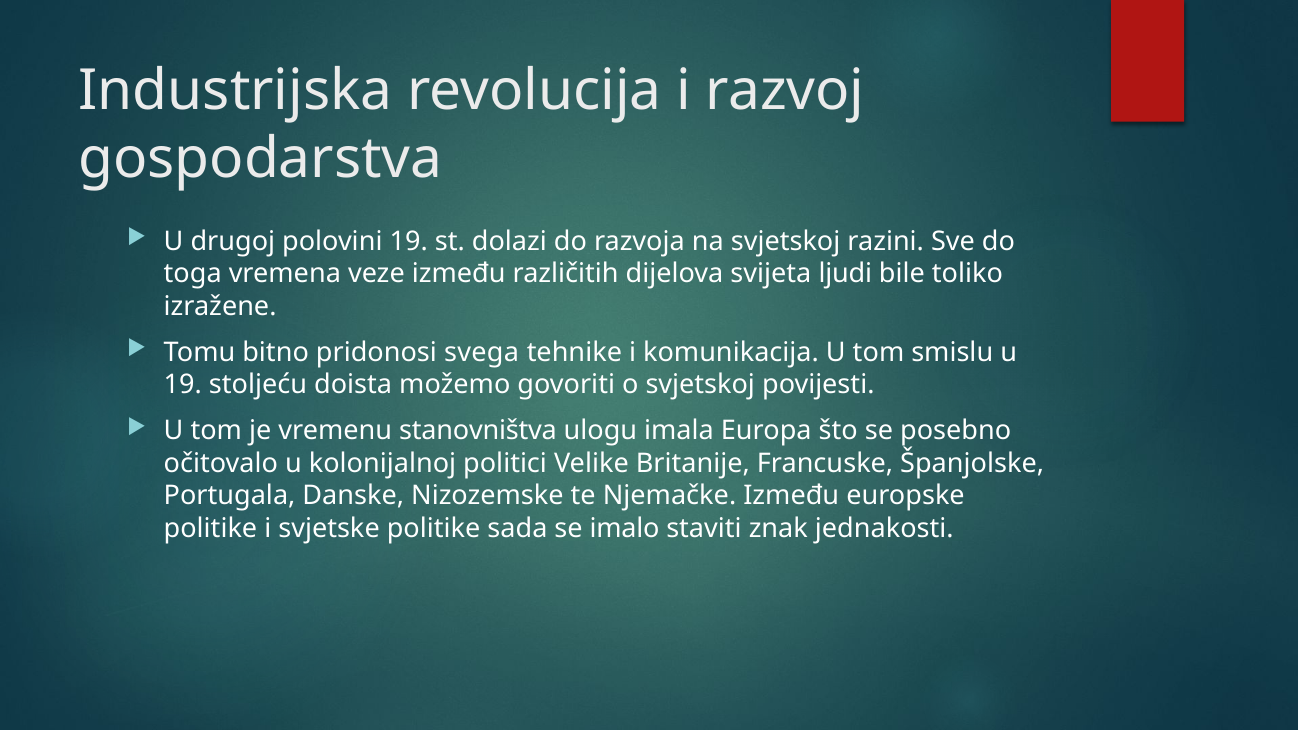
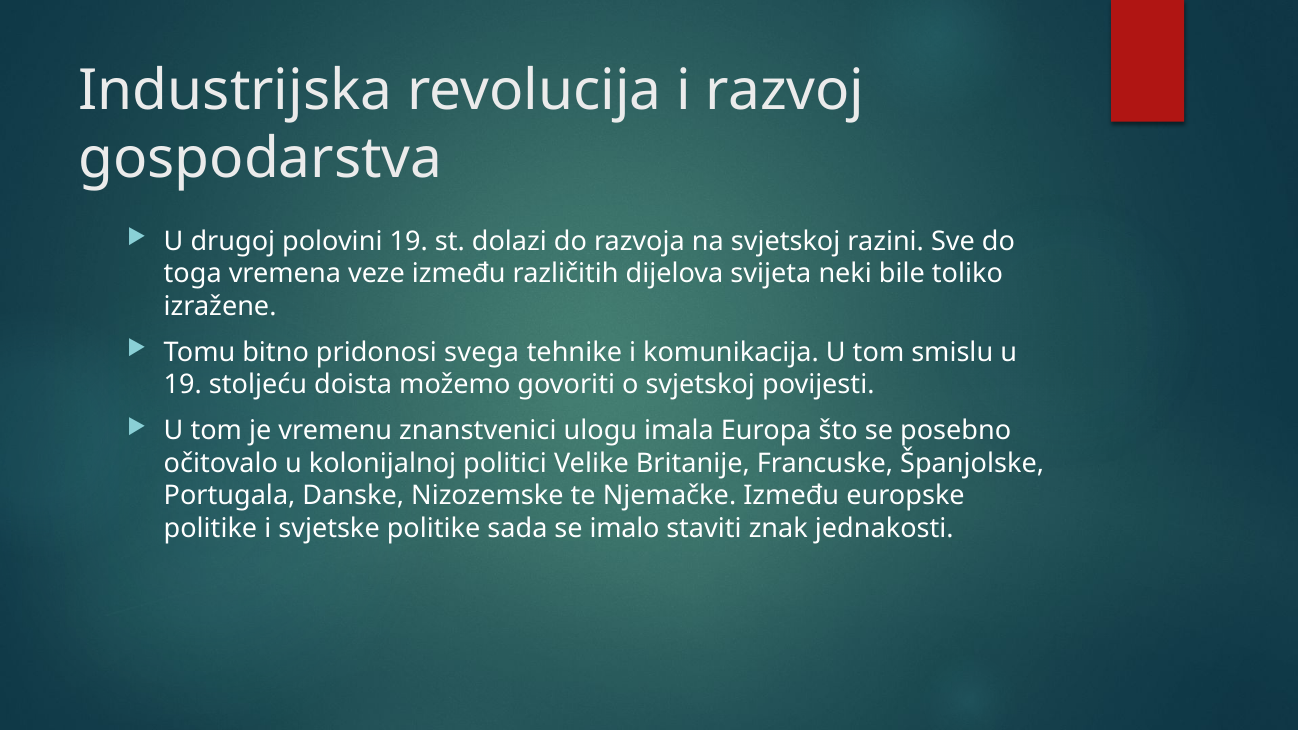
ljudi: ljudi -> neki (845, 274)
stanovništva: stanovništva -> znanstvenici (478, 431)
